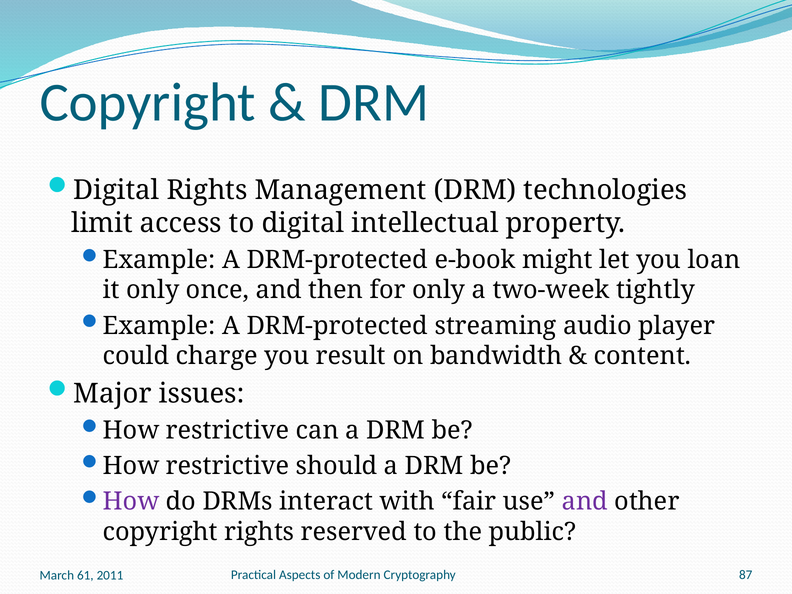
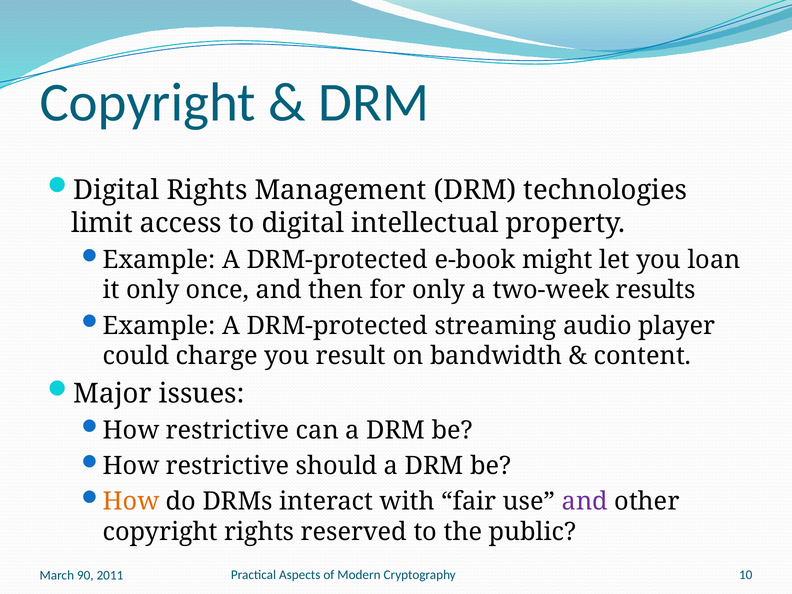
tightly: tightly -> results (656, 290)
How colour: purple -> orange (131, 502)
87: 87 -> 10 (746, 575)
61: 61 -> 90 (85, 575)
